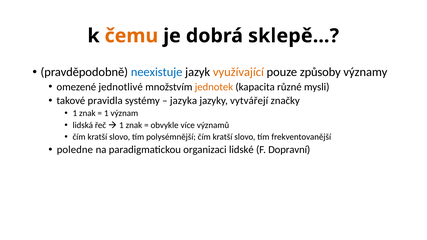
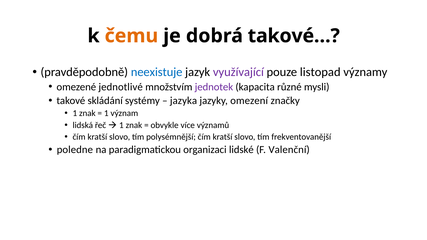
sklepě…: sklepě… -> takové… (294, 36)
využívající colour: orange -> purple (238, 72)
způsoby: způsoby -> listopad (320, 72)
jednotek colour: orange -> purple (214, 87)
pravidla: pravidla -> skládání (105, 101)
vytvářejí: vytvářejí -> omezení (249, 101)
Dopravní: Dopravní -> Valenční (289, 150)
